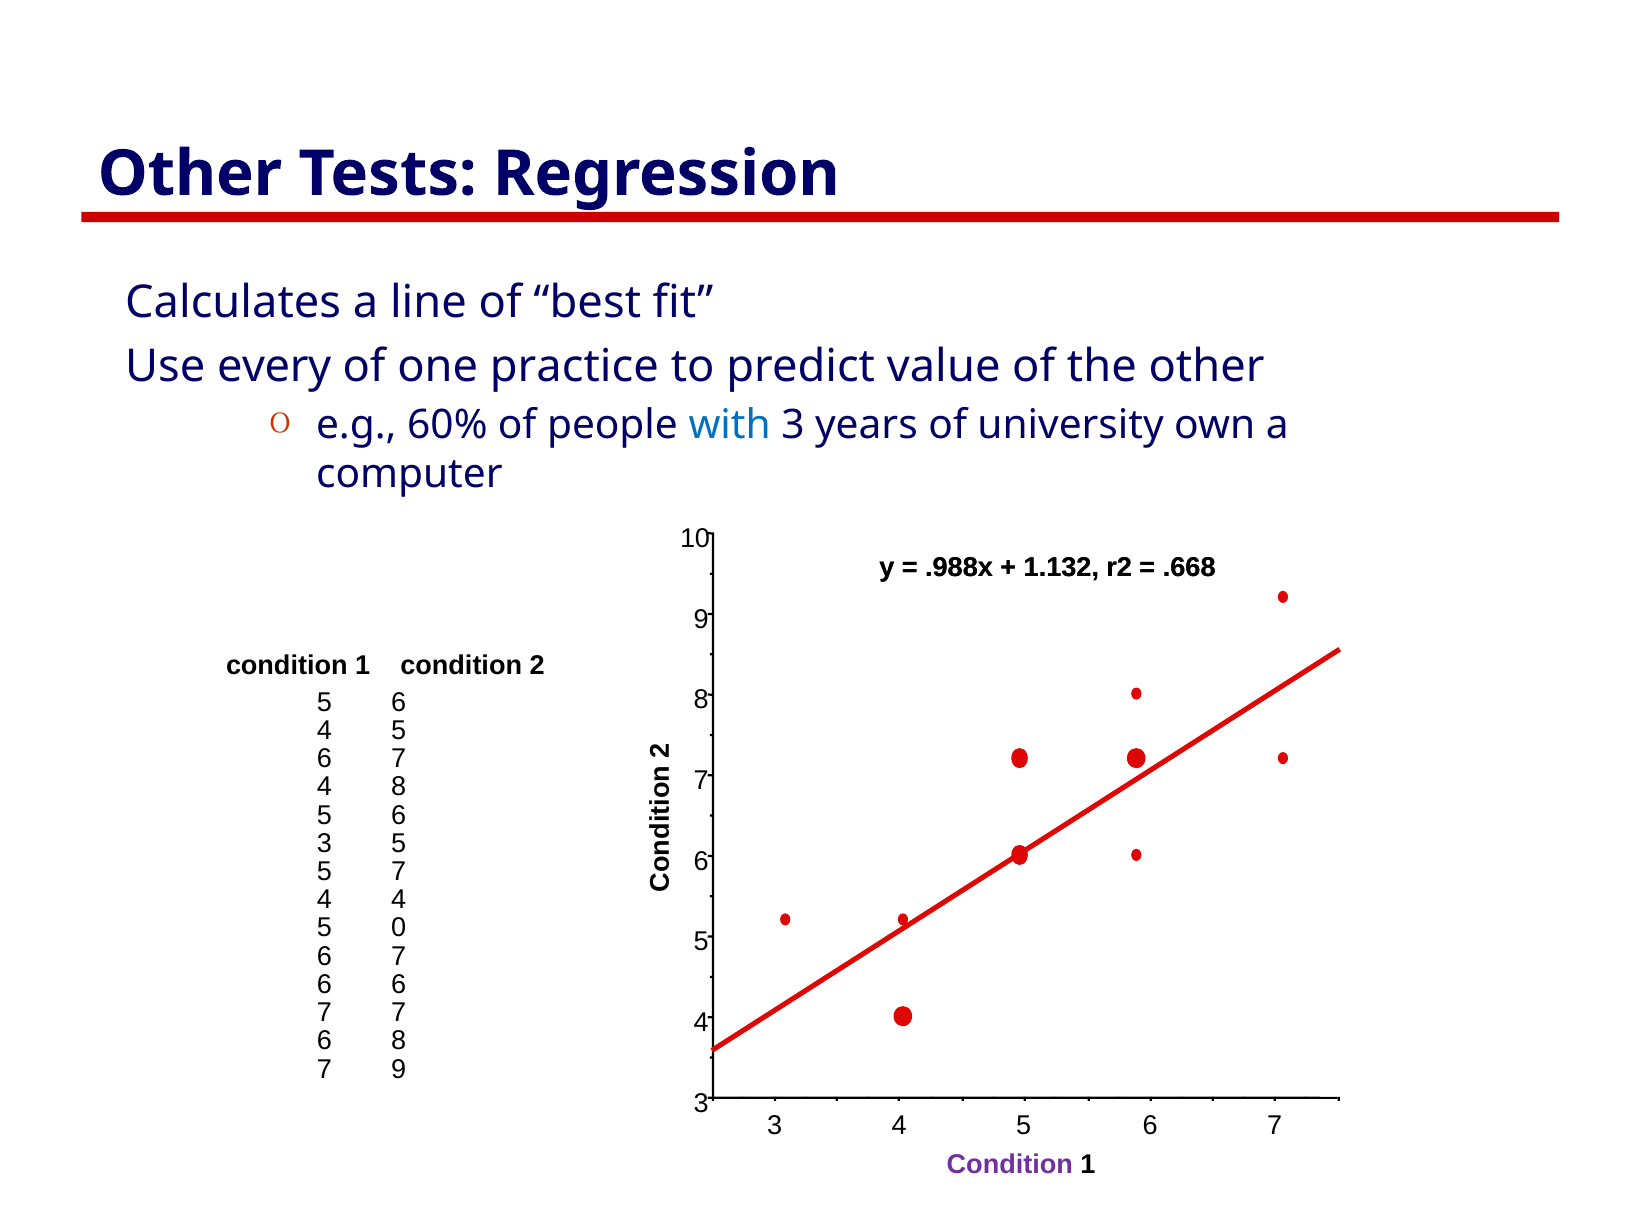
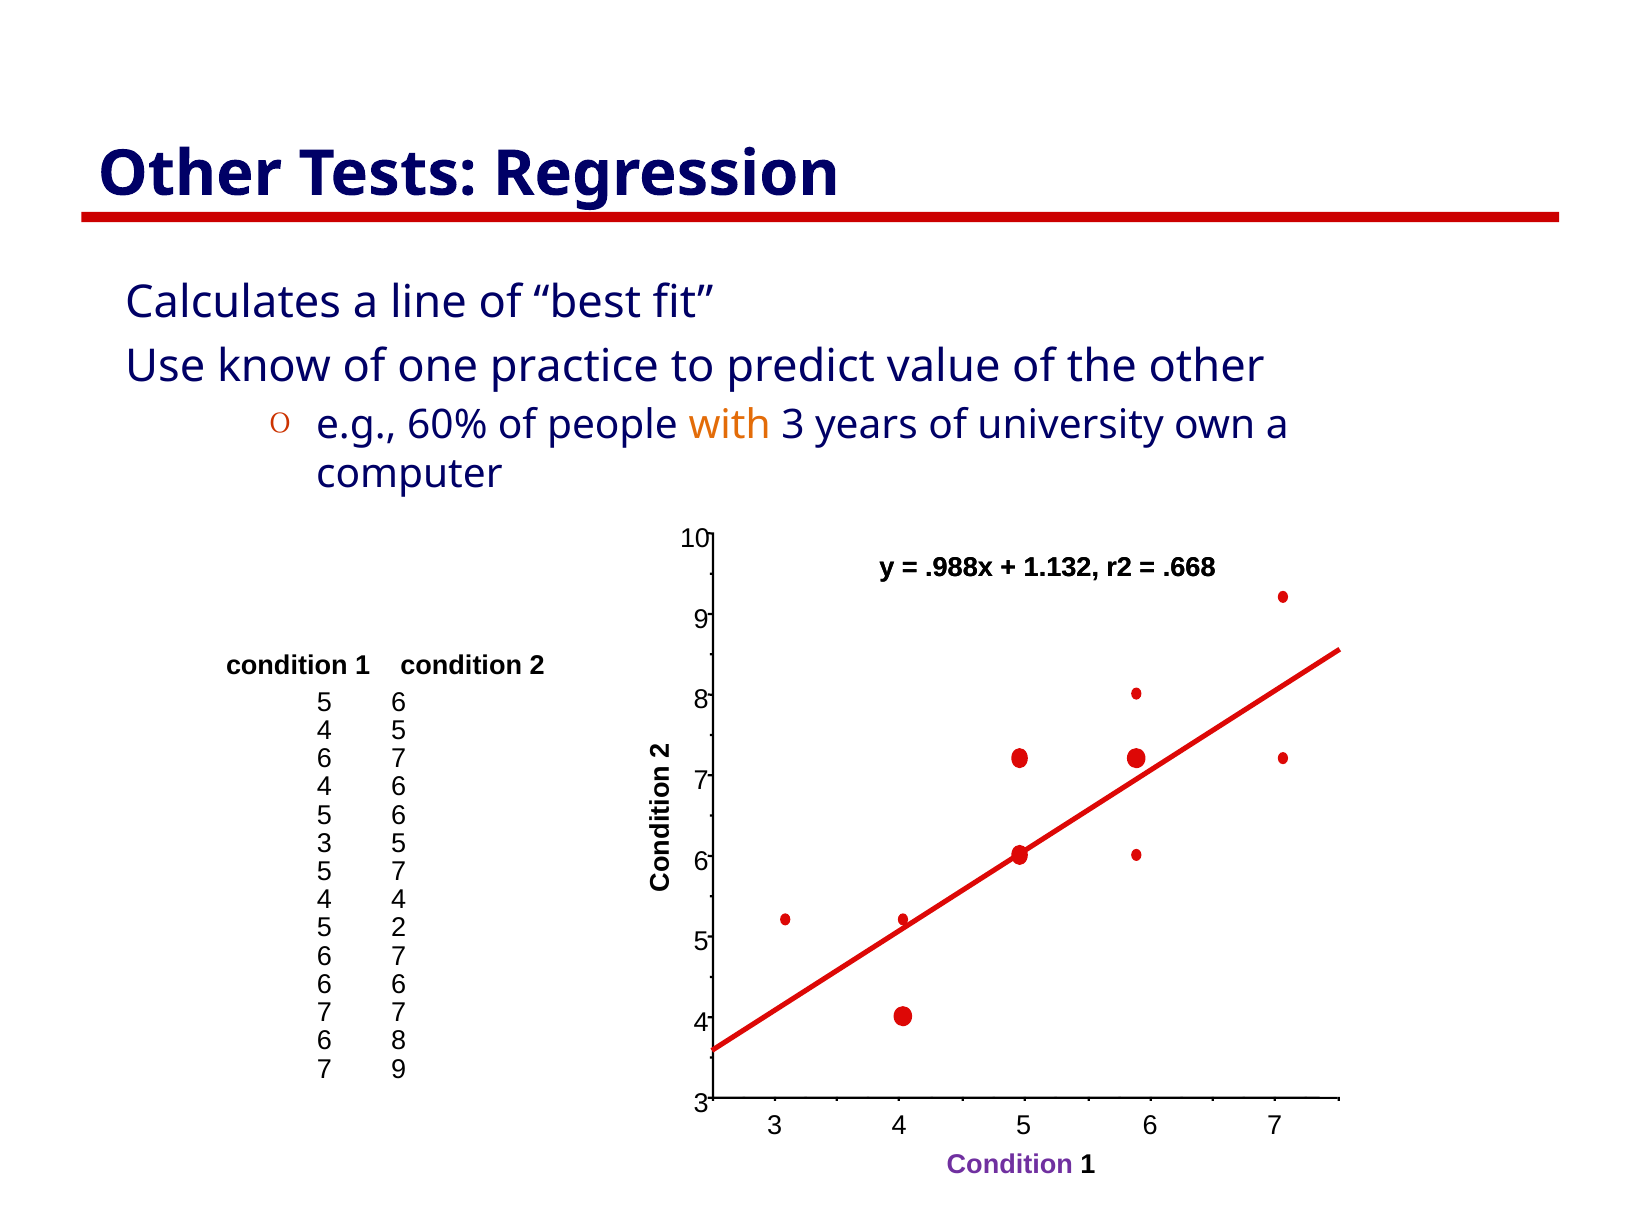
every: every -> know (274, 366)
with colour: blue -> orange (730, 425)
4 8: 8 -> 6 (399, 786)
5 0: 0 -> 2 (399, 927)
